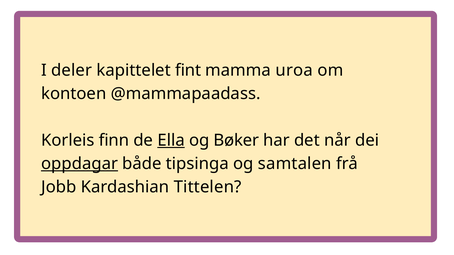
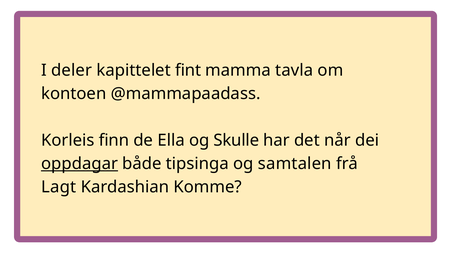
uroa: uroa -> tavla (294, 70)
Ella underline: present -> none (171, 141)
Bøker: Bøker -> Skulle (236, 141)
Jobb: Jobb -> Lagt (59, 187)
Tittelen: Tittelen -> Komme (208, 187)
